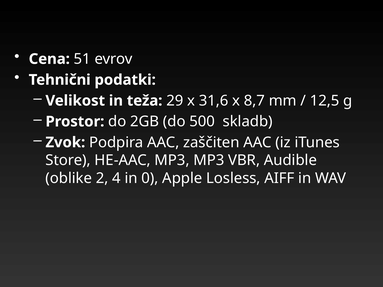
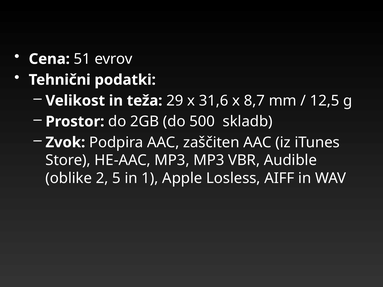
4: 4 -> 5 (116, 178)
0: 0 -> 1 (150, 178)
